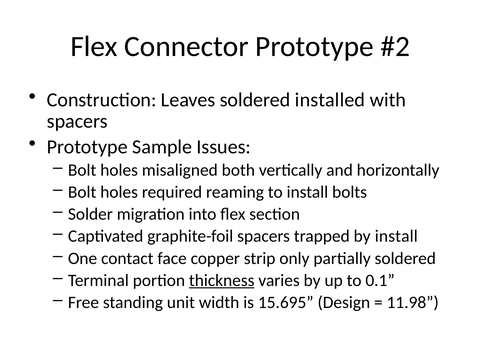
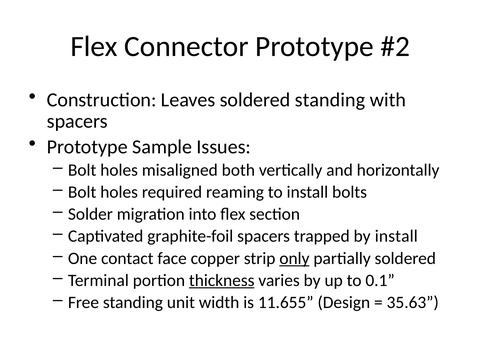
soldered installed: installed -> standing (330, 100)
only underline: none -> present (294, 259)
15.695: 15.695 -> 11.655 (286, 303)
11.98: 11.98 -> 35.63 (413, 303)
